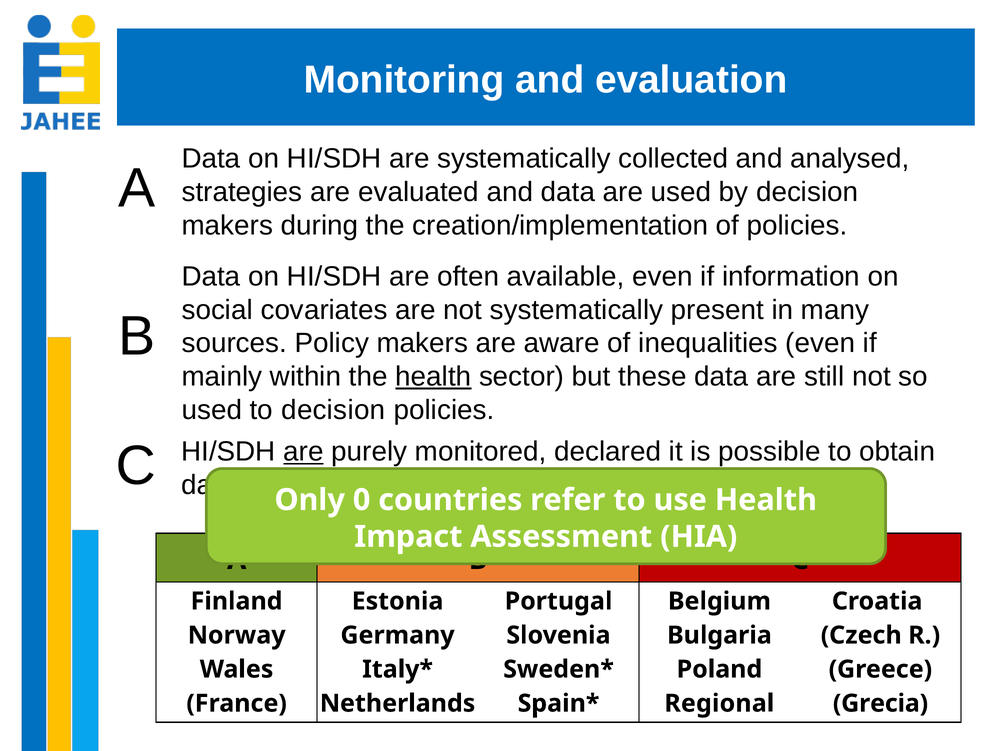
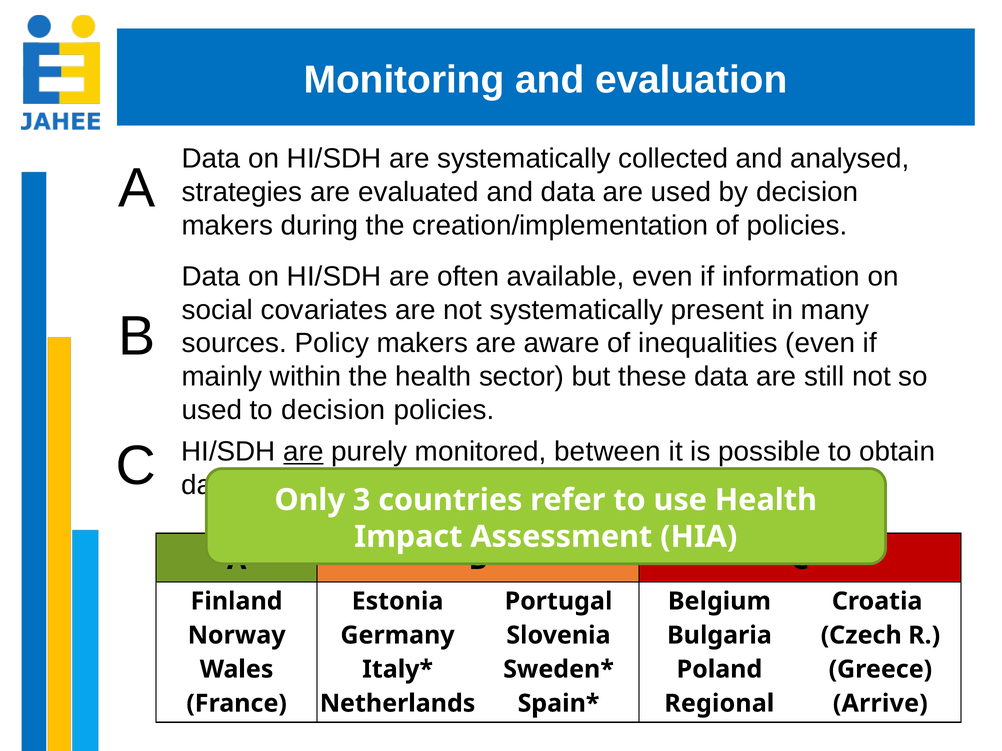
health underline: present -> none (433, 377)
declared: declared -> between (608, 452)
0: 0 -> 3 (362, 500)
Grecia: Grecia -> Arrive (880, 704)
